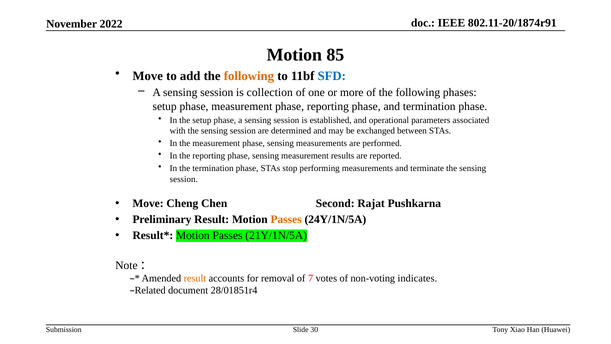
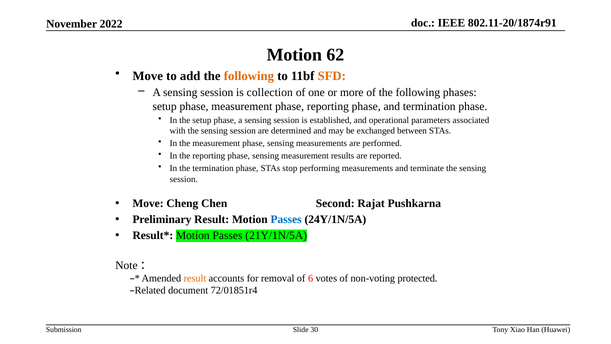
85: 85 -> 62 (335, 55)
SFD colour: blue -> orange (332, 76)
Passes colour: orange -> blue (286, 219)
7: 7 -> 6 (311, 278)
indicates: indicates -> protected (417, 278)
28/01851r4: 28/01851r4 -> 72/01851r4 (234, 290)
